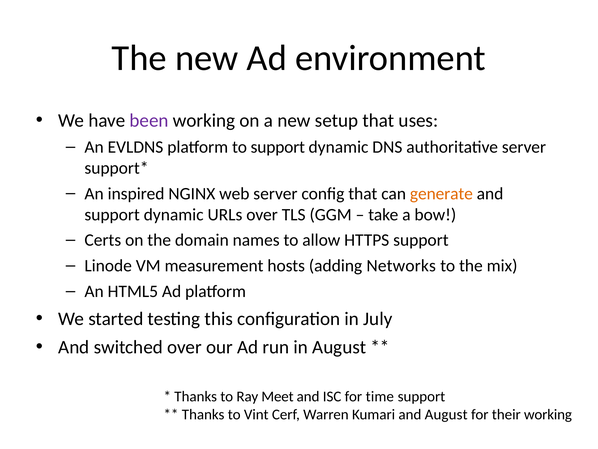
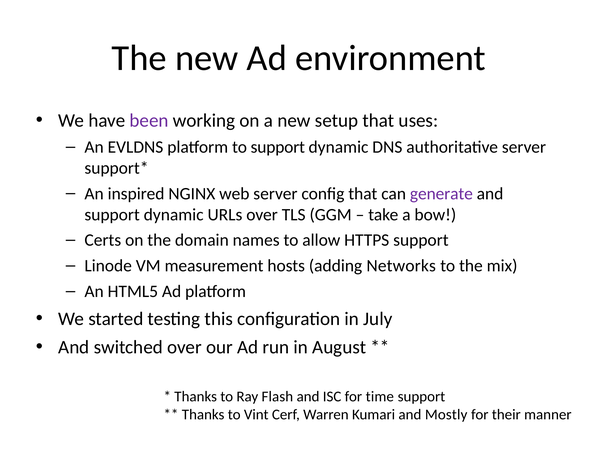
generate colour: orange -> purple (441, 193)
Meet: Meet -> Flash (277, 396)
and August: August -> Mostly (446, 414)
their working: working -> manner (548, 414)
